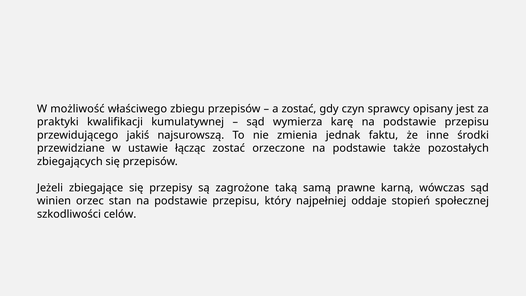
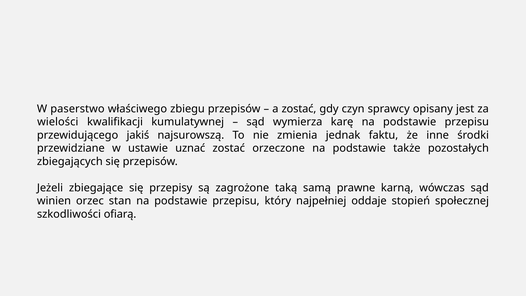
możliwość: możliwość -> paserstwo (77, 109)
praktyki: praktyki -> wielości (58, 122)
łącząc: łącząc -> uznać (190, 148)
celów: celów -> ofiarą (120, 214)
